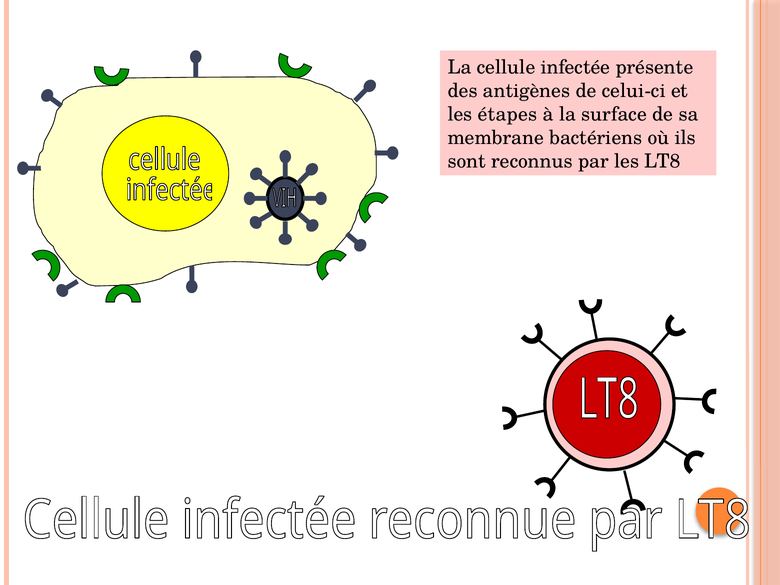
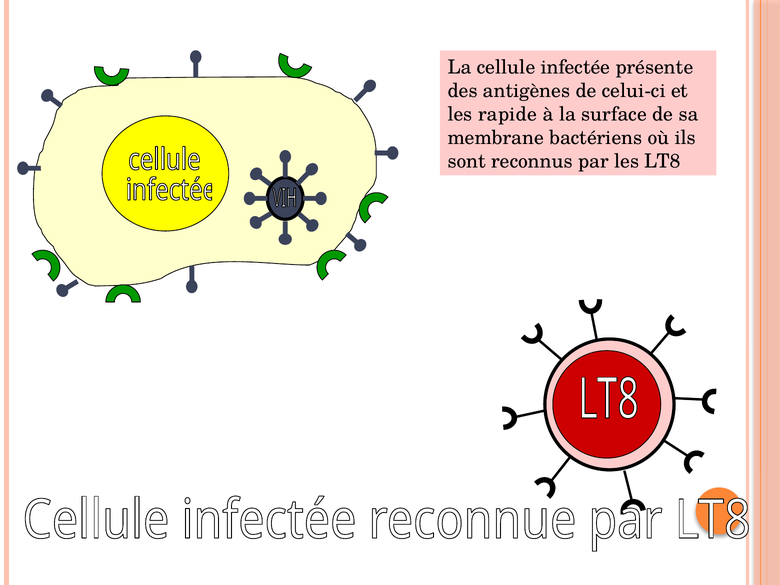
étapes: étapes -> rapide (508, 114)
